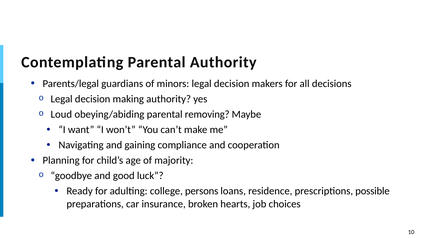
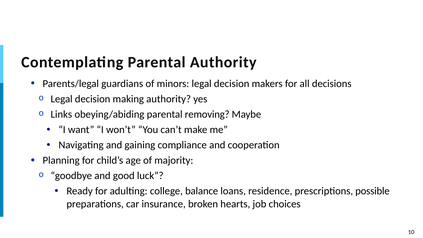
Loud: Loud -> Links (61, 114)
persons: persons -> balance (202, 191)
